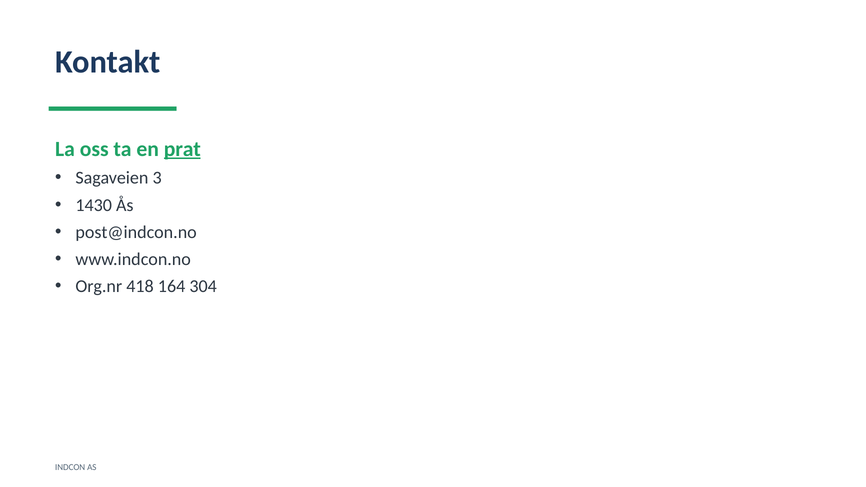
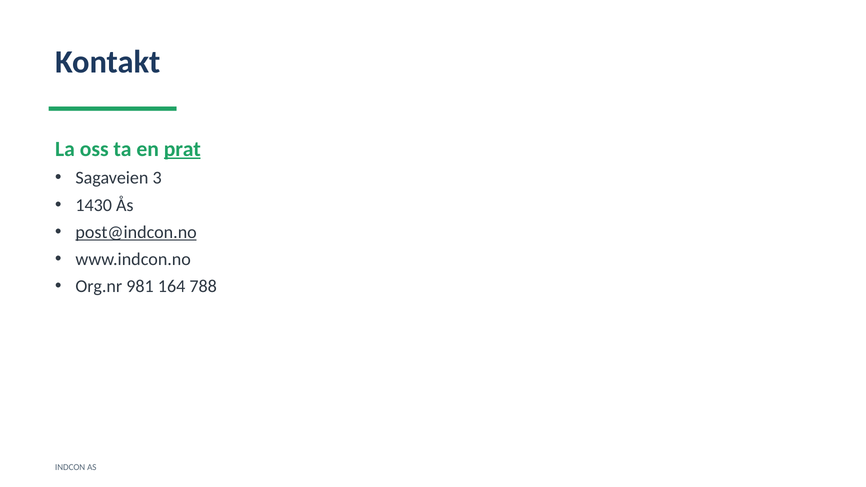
post@indcon.no underline: none -> present (136, 232)
418: 418 -> 981 (140, 286)
304: 304 -> 788 (203, 286)
